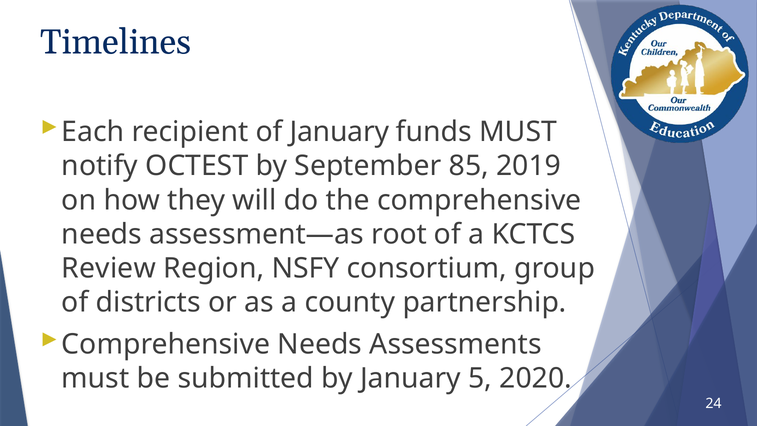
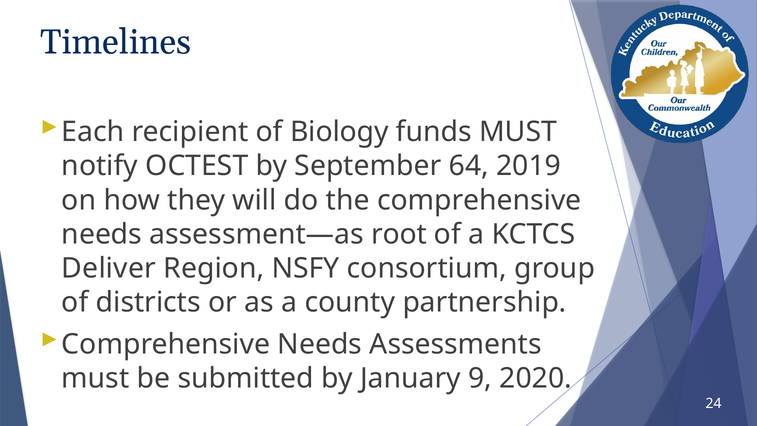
of January: January -> Biology (339, 132)
85: 85 -> 64 (469, 166)
Review: Review -> Deliver (109, 268)
5: 5 -> 9 (480, 378)
